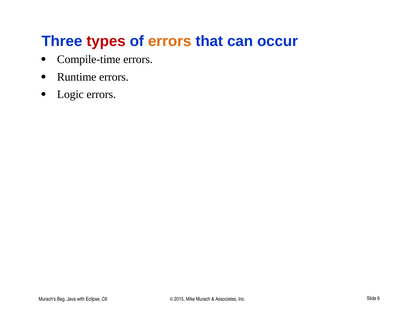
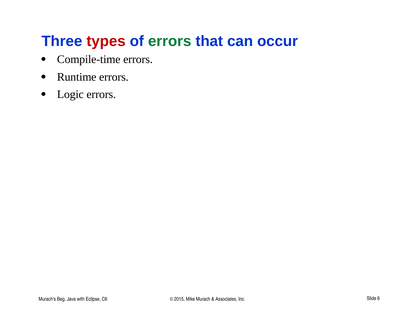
errors colour: orange -> green (170, 41)
